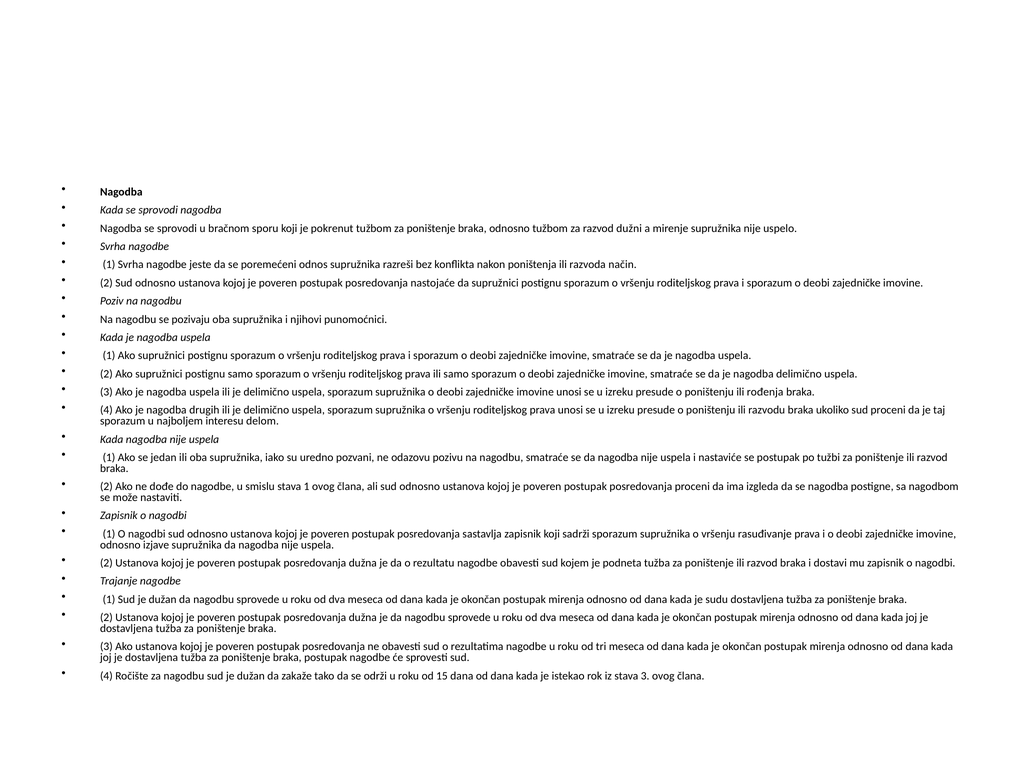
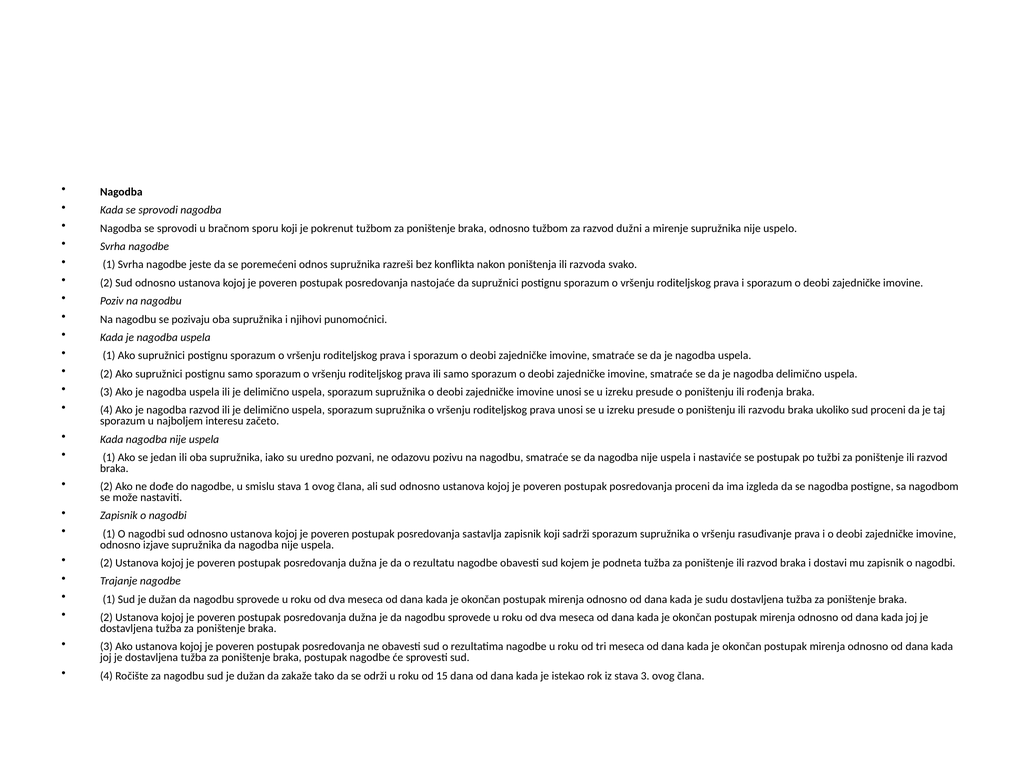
način: način -> svako (623, 265)
nagodba drugih: drugih -> razvod (204, 410)
delom: delom -> začeto (263, 421)
